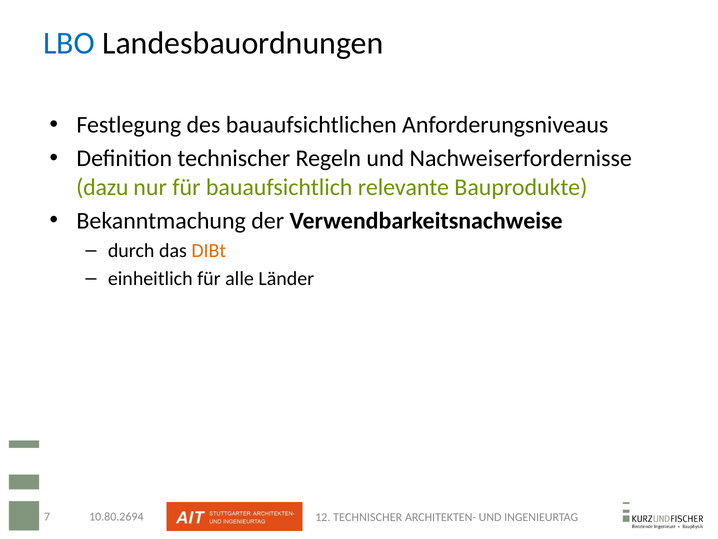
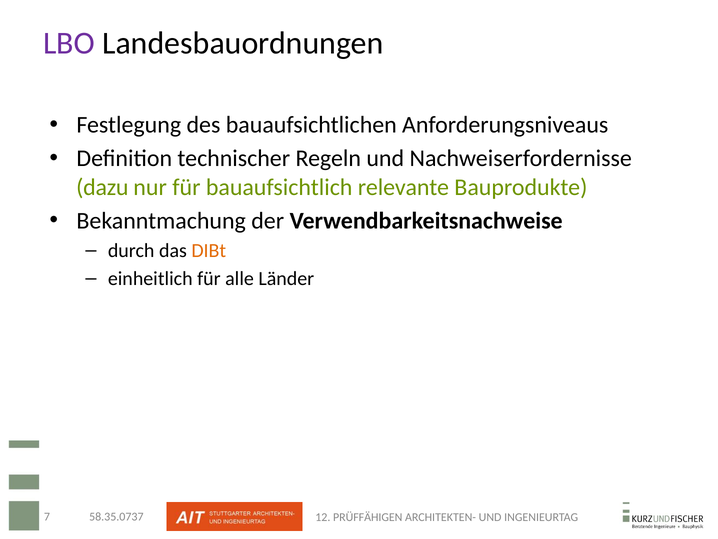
LBO colour: blue -> purple (69, 43)
10.80.2694: 10.80.2694 -> 58.35.0737 (116, 516)
12 TECHNISCHER: TECHNISCHER -> PRÜFFÄHIGEN (368, 517)
